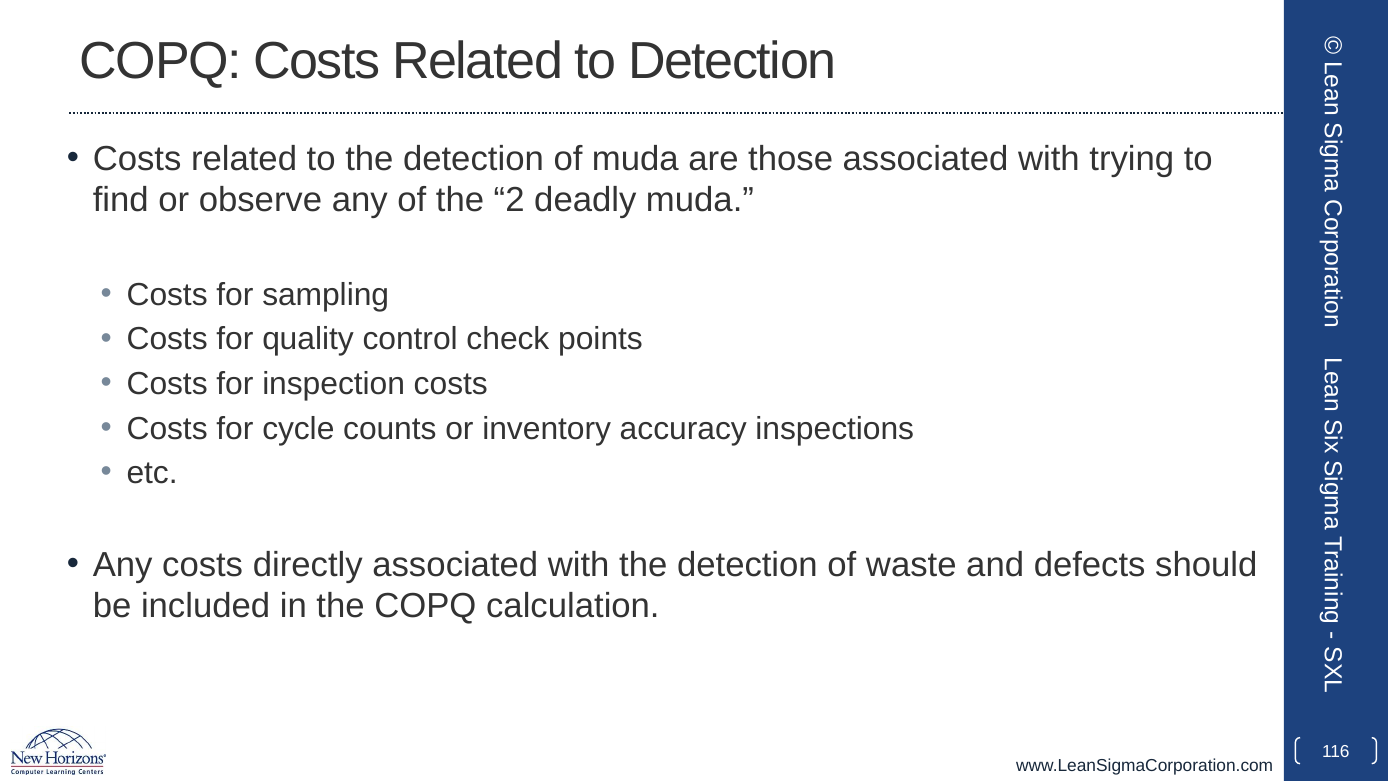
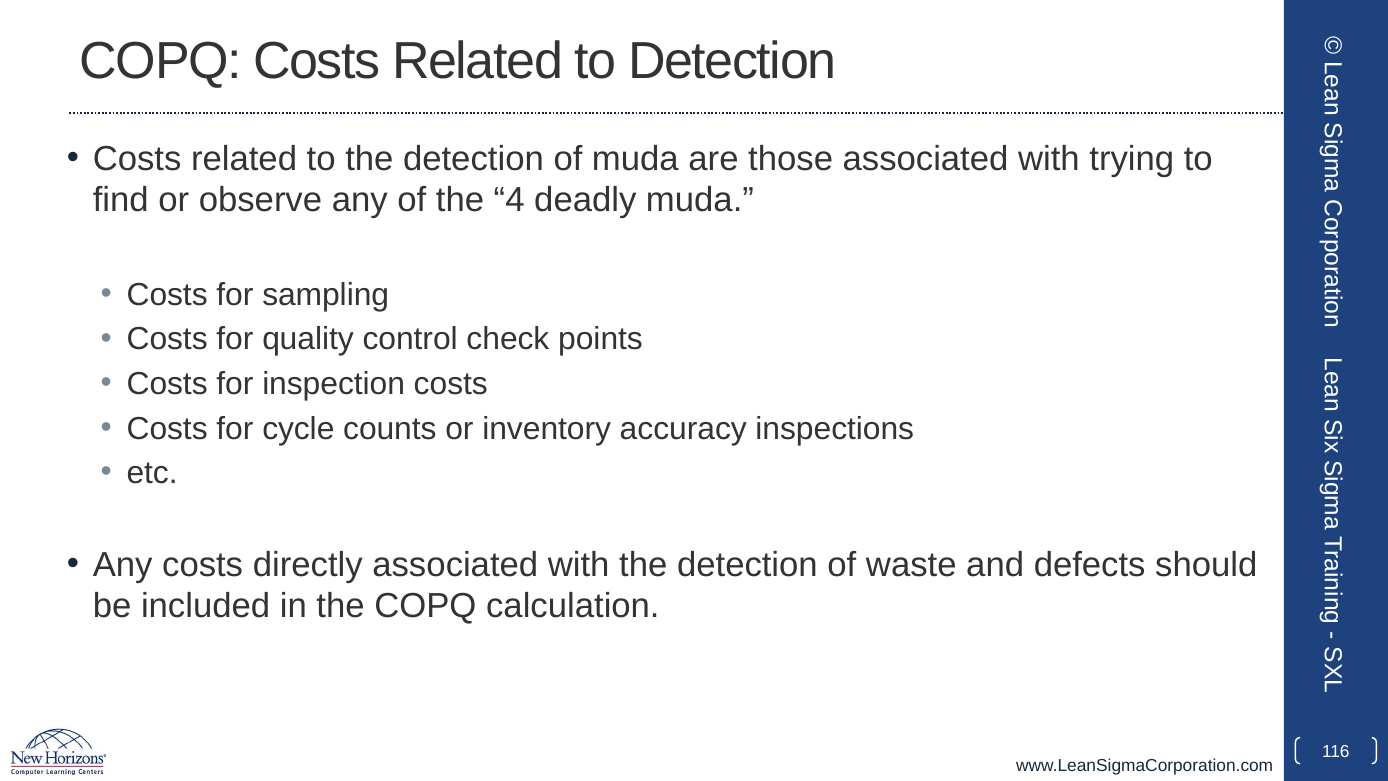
2: 2 -> 4 (509, 200)
